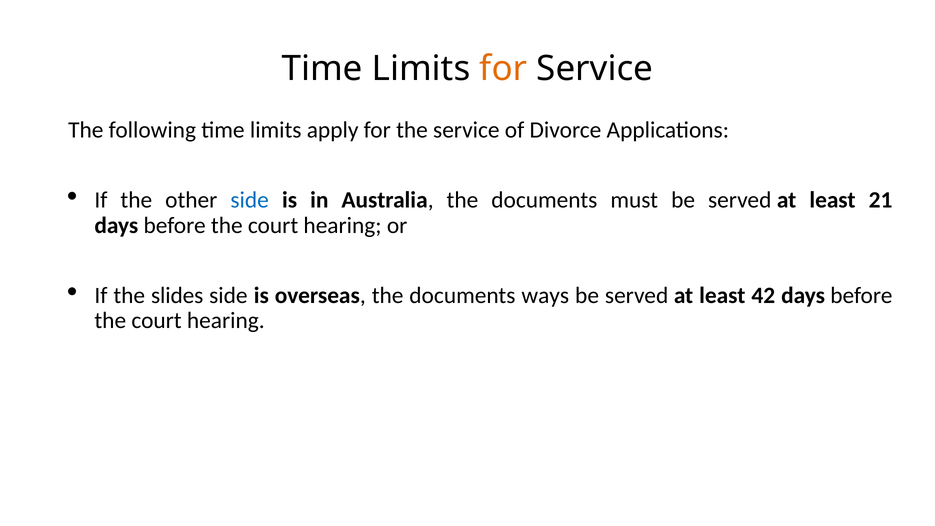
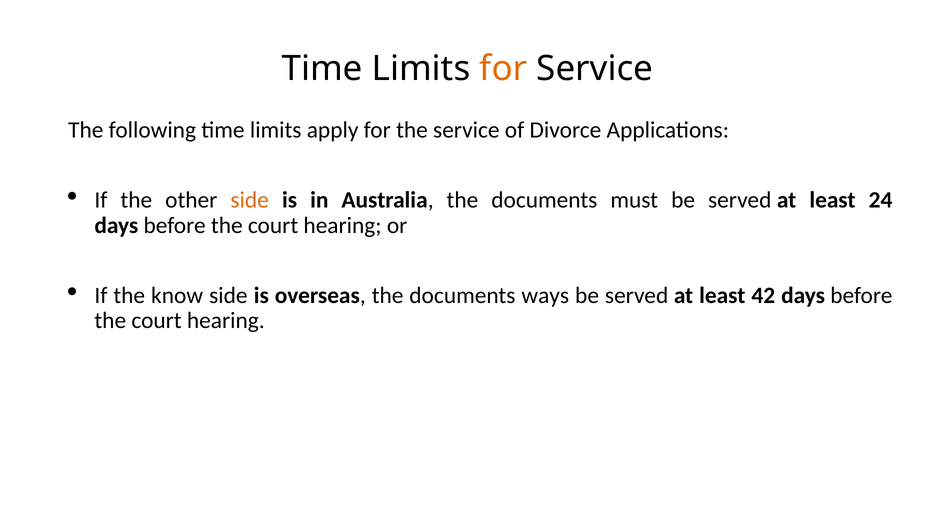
side colour: blue -> orange (250, 200)
21: 21 -> 24 (881, 200)
slides: slides -> know (177, 295)
